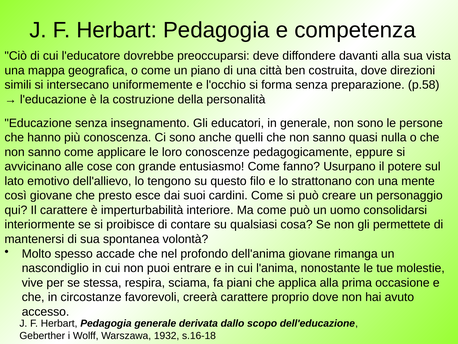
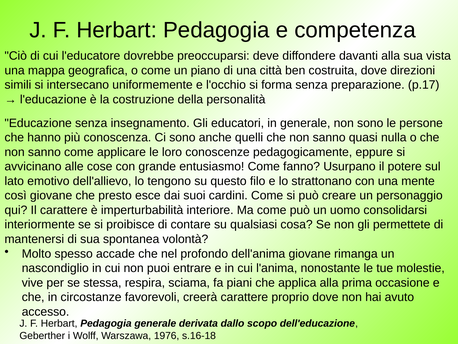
p.58: p.58 -> p.17 (424, 85)
1932: 1932 -> 1976 (167, 335)
